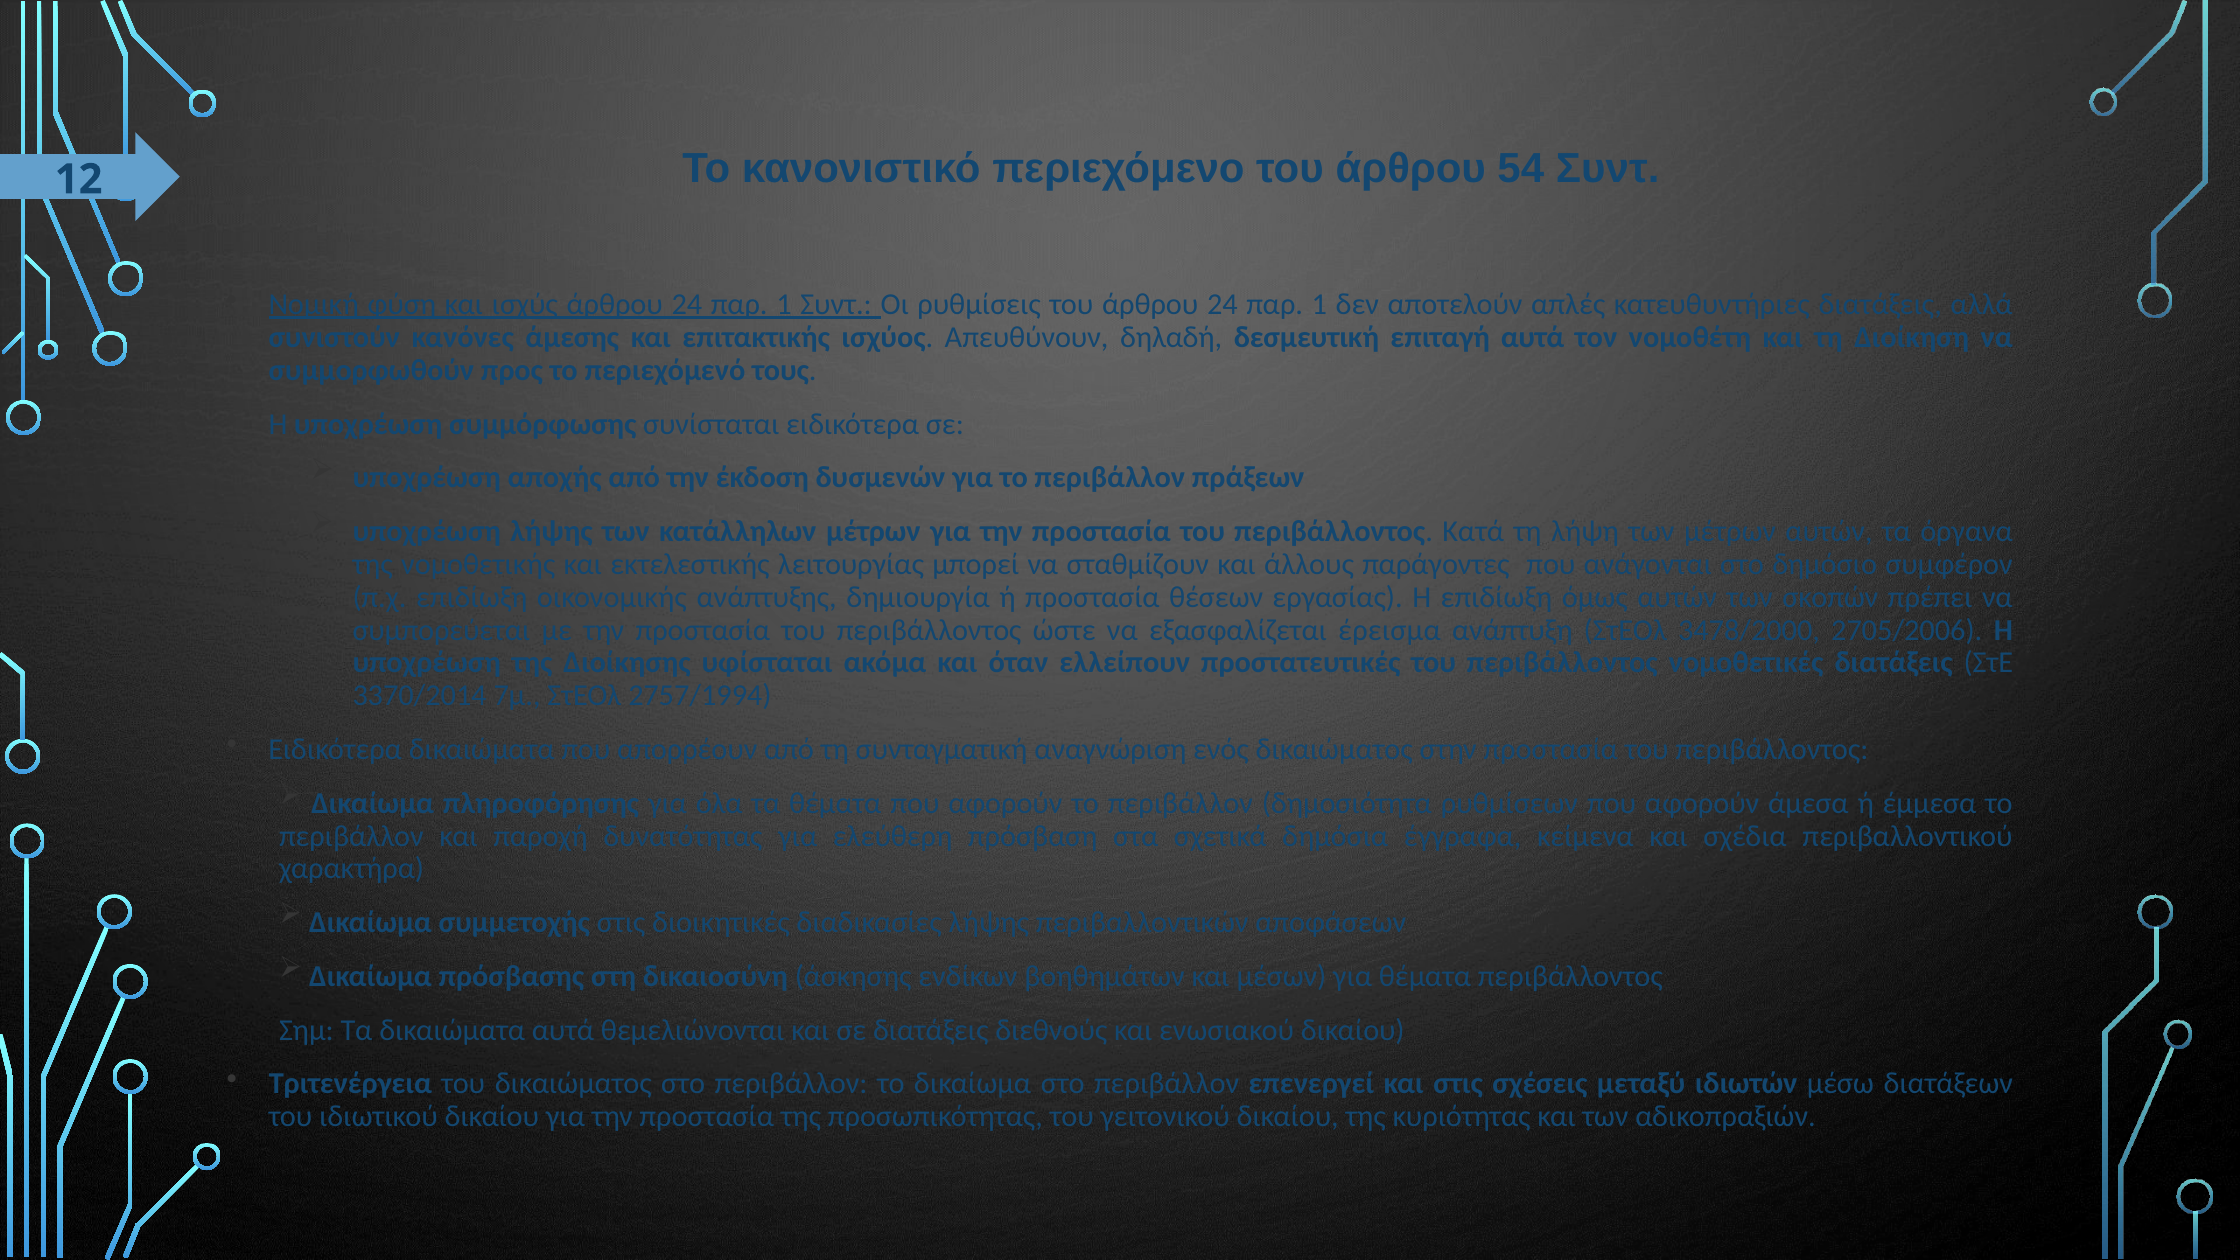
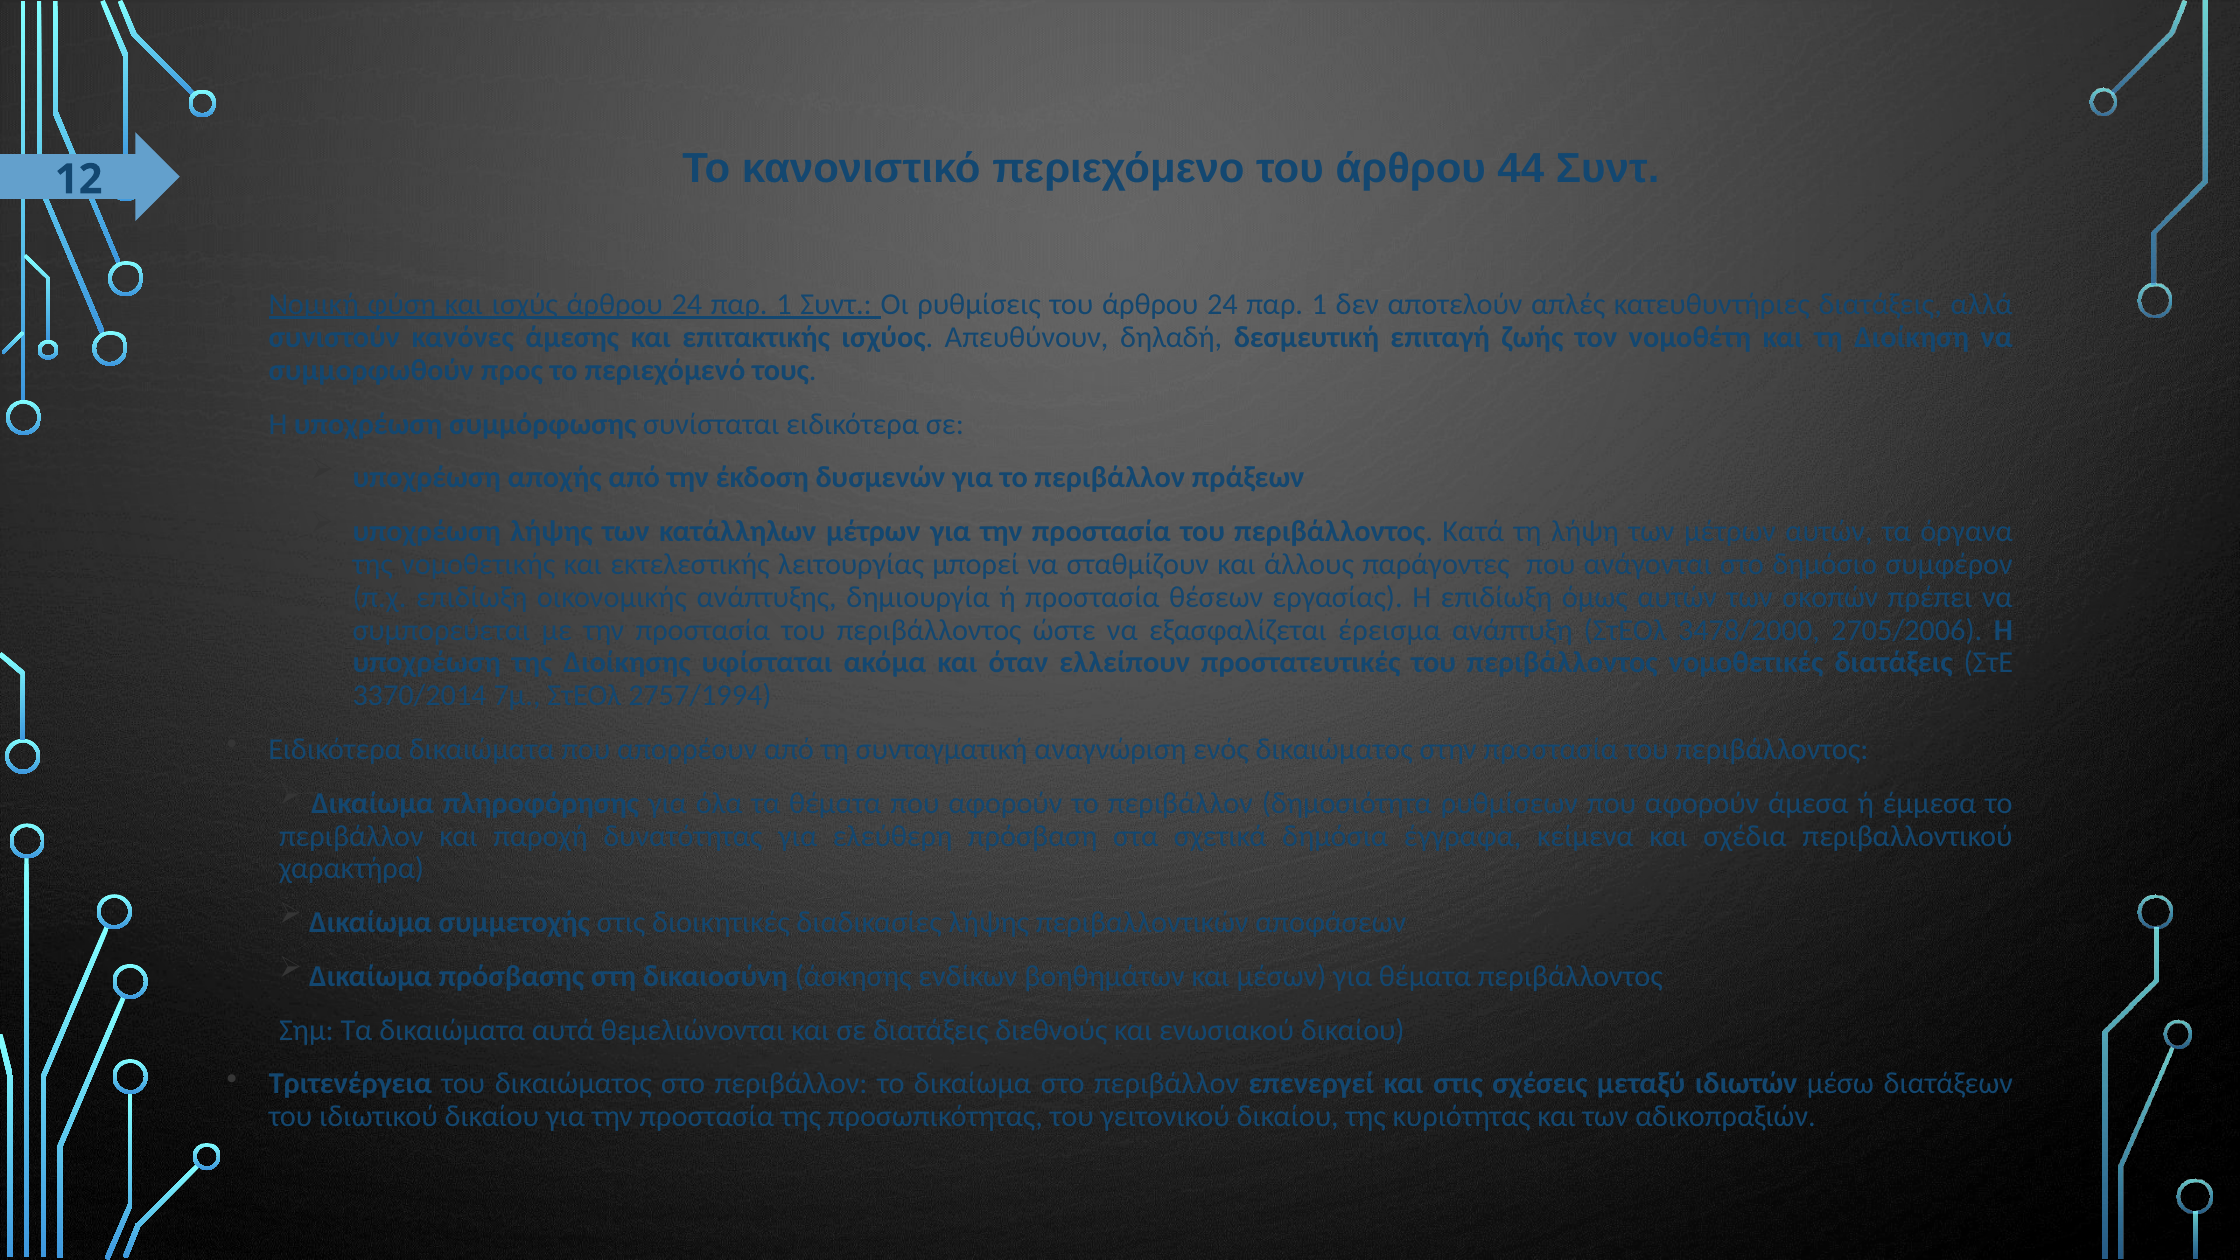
54: 54 -> 44 (1521, 169)
επιταγή αυτά: αυτά -> ζωής (1532, 338)
